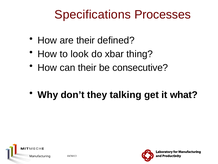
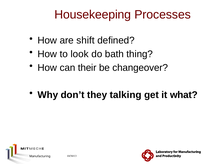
Specifications: Specifications -> Housekeeping (93, 14)
are their: their -> shift (85, 40)
xbar: xbar -> bath (114, 54)
consecutive: consecutive -> changeover (140, 67)
